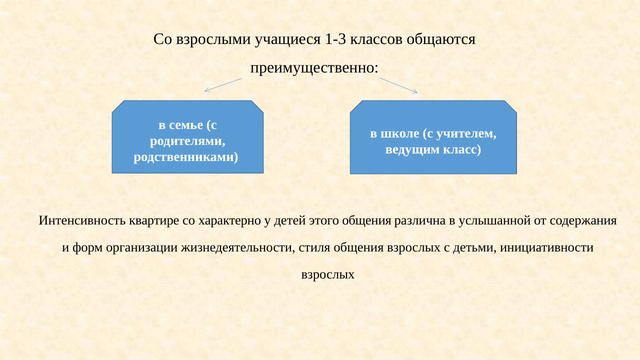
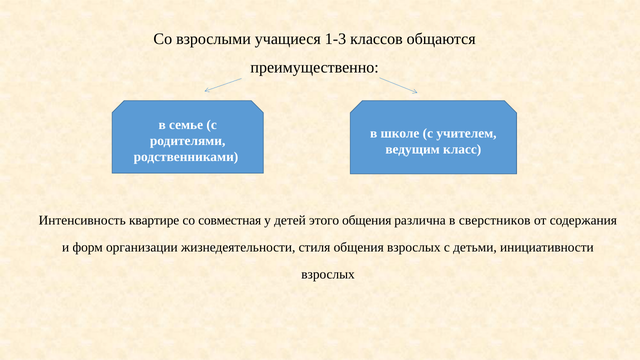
характерно: характерно -> совместная (230, 220)
услышанной: услышанной -> сверстников (495, 220)
